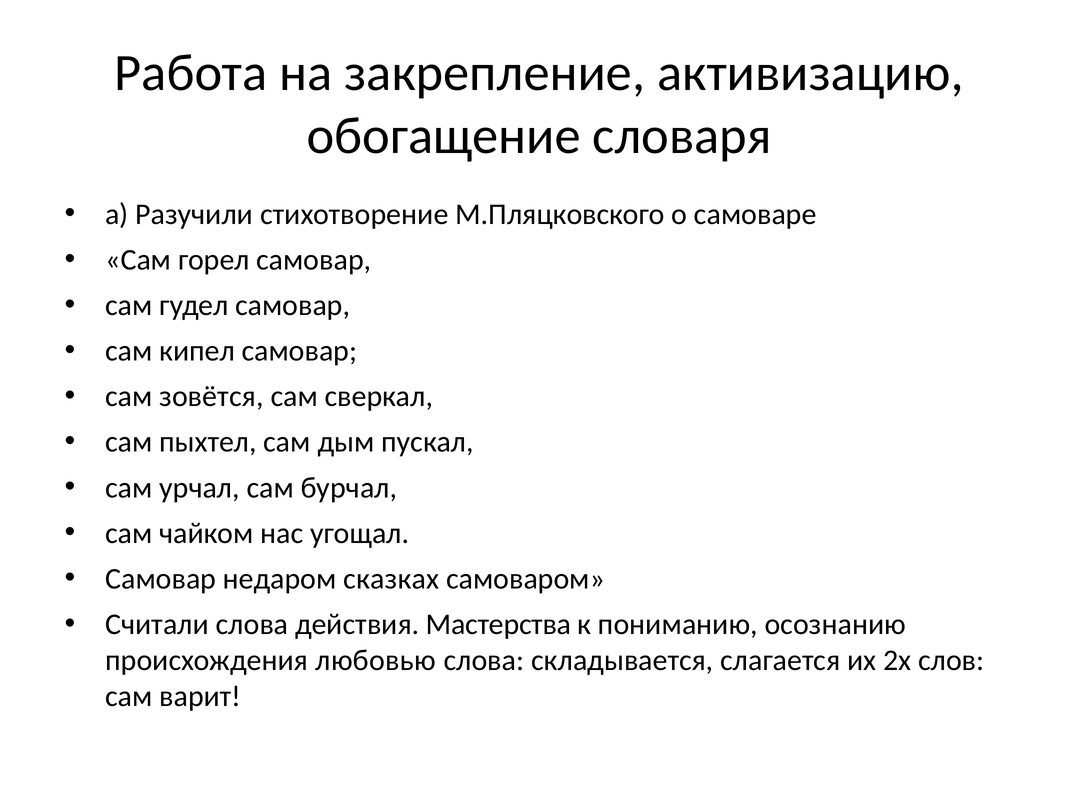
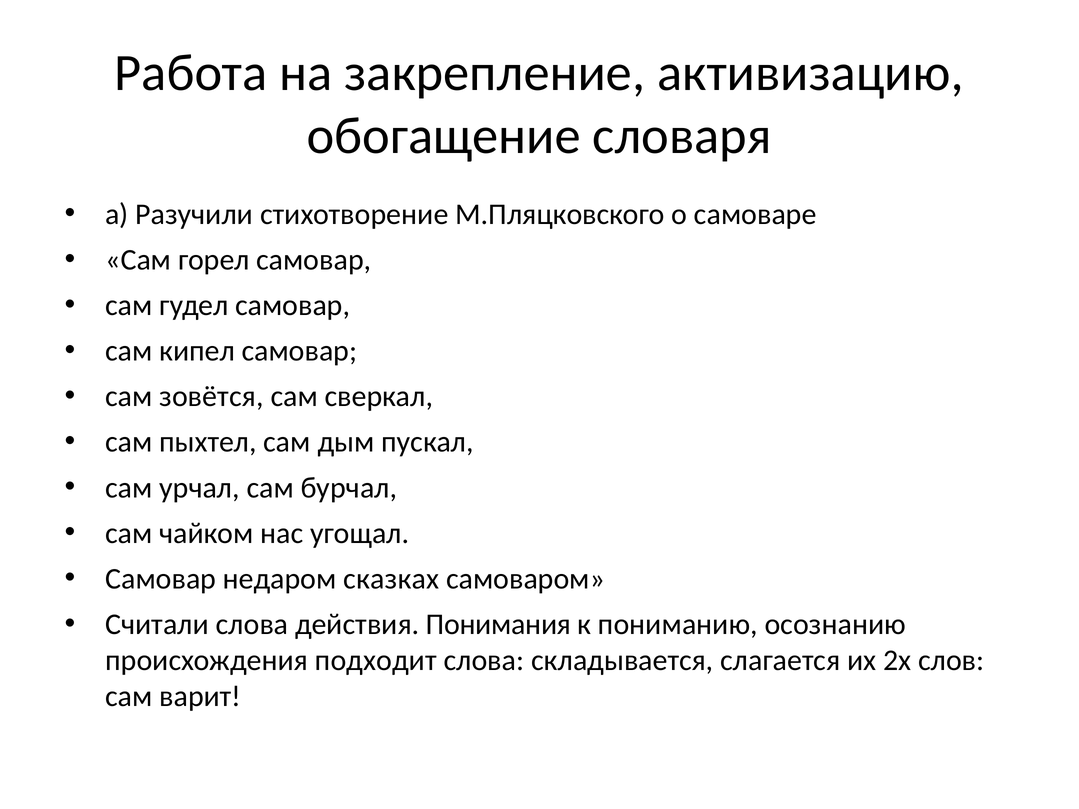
Мастерства: Мастерства -> Понимания (499, 625)
любовью: любовью -> подходит (376, 661)
